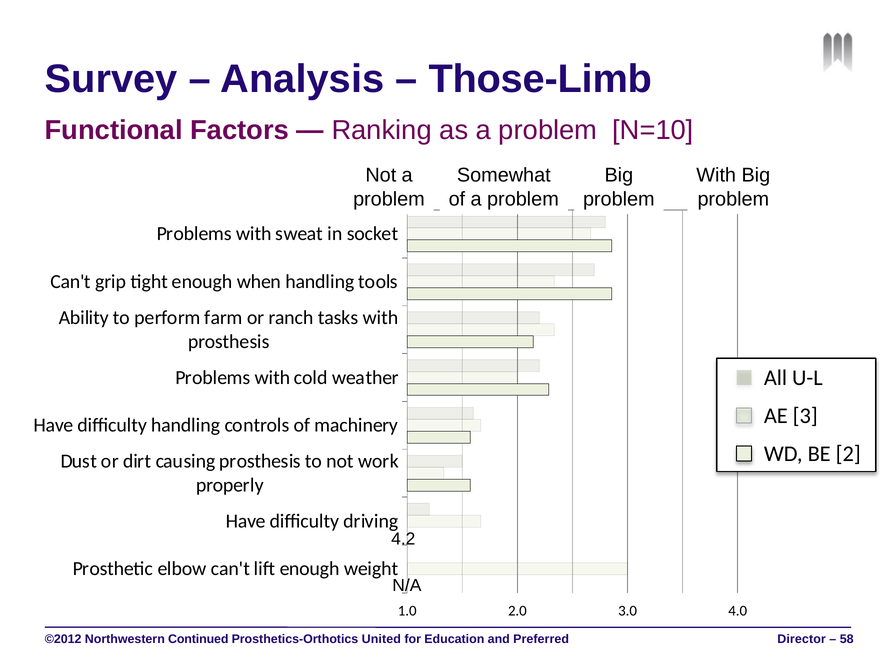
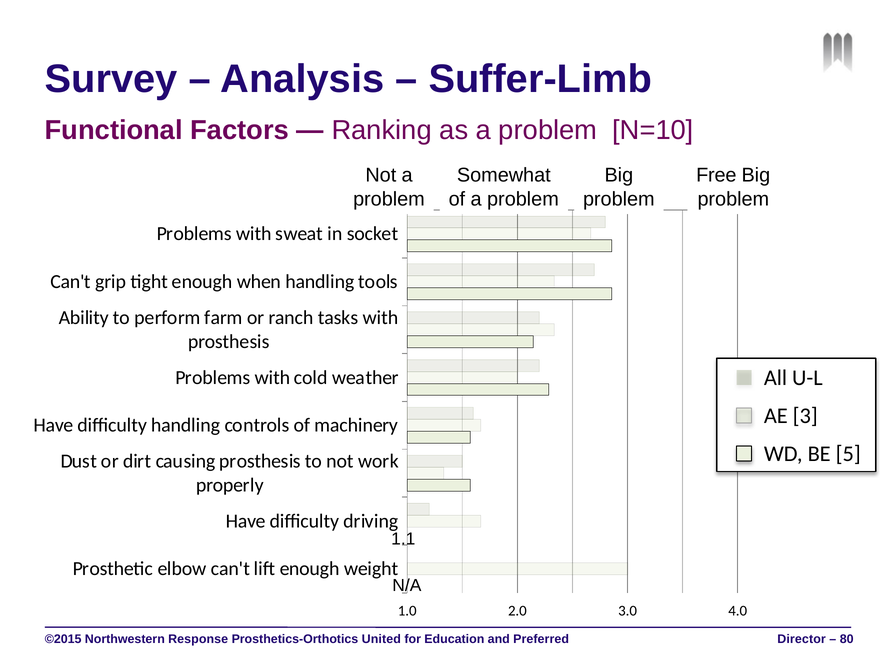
Those-Limb: Those-Limb -> Suffer-Limb (540, 79)
With: With -> Free (716, 175)
2: 2 -> 5 (848, 454)
4.2: 4.2 -> 1.1 (403, 539)
©2012: ©2012 -> ©2015 (63, 639)
Continued: Continued -> Response (198, 639)
58: 58 -> 80 (847, 639)
